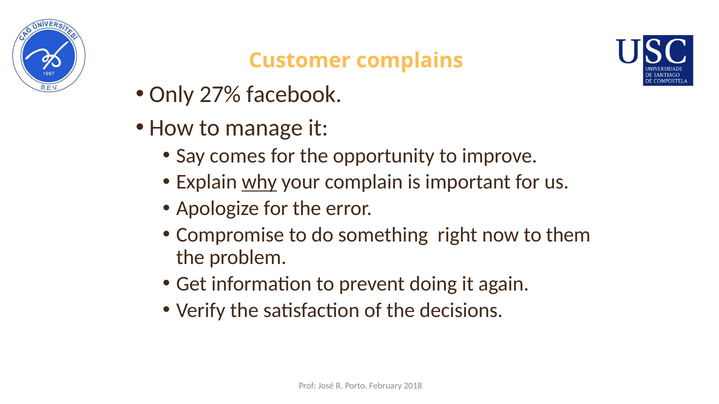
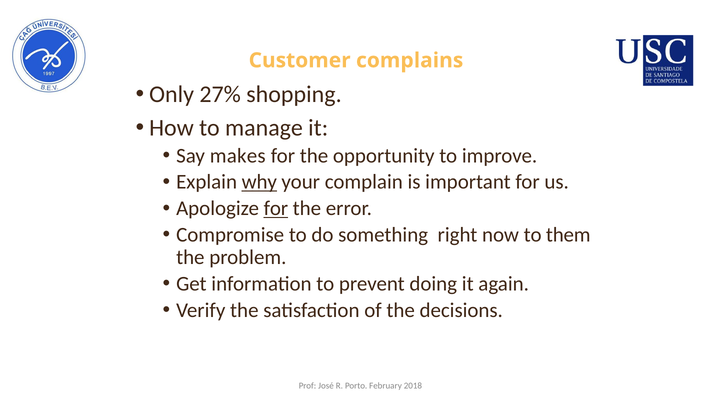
facebook: facebook -> shopping (294, 94)
comes: comes -> makes (238, 156)
for underline: none -> present (276, 209)
